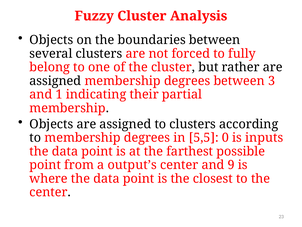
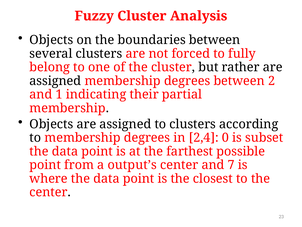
3: 3 -> 2 (272, 81)
5,5: 5,5 -> 2,4 (204, 137)
inputs: inputs -> subset (264, 137)
9: 9 -> 7 (231, 165)
